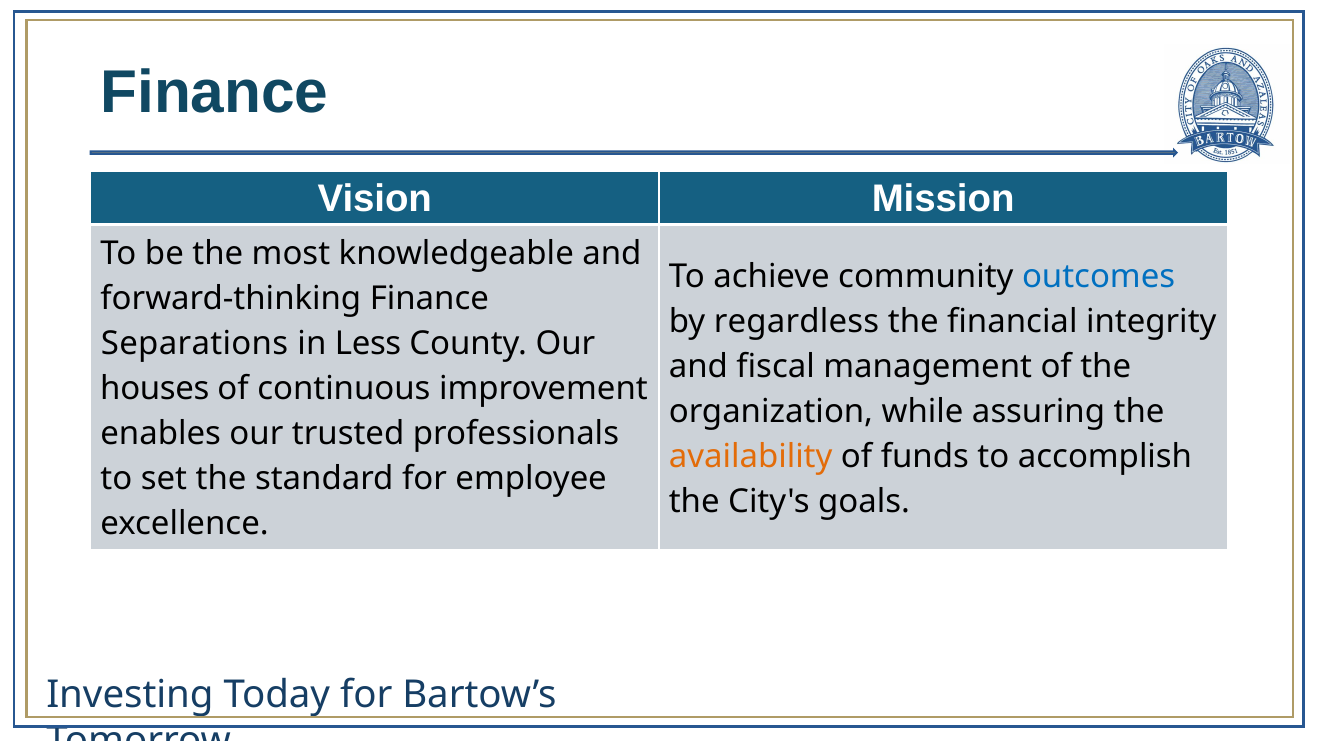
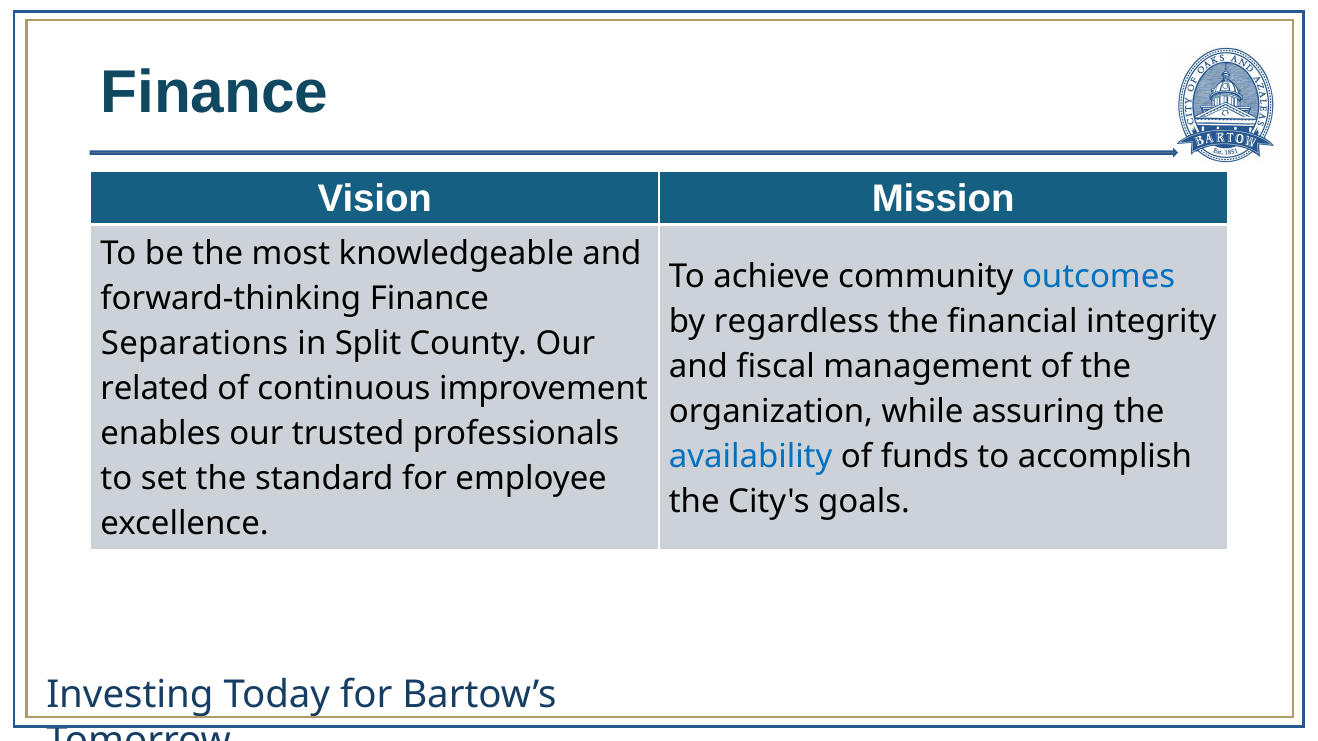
Less: Less -> Split (368, 344)
houses: houses -> related (155, 389)
availability colour: orange -> blue (751, 457)
